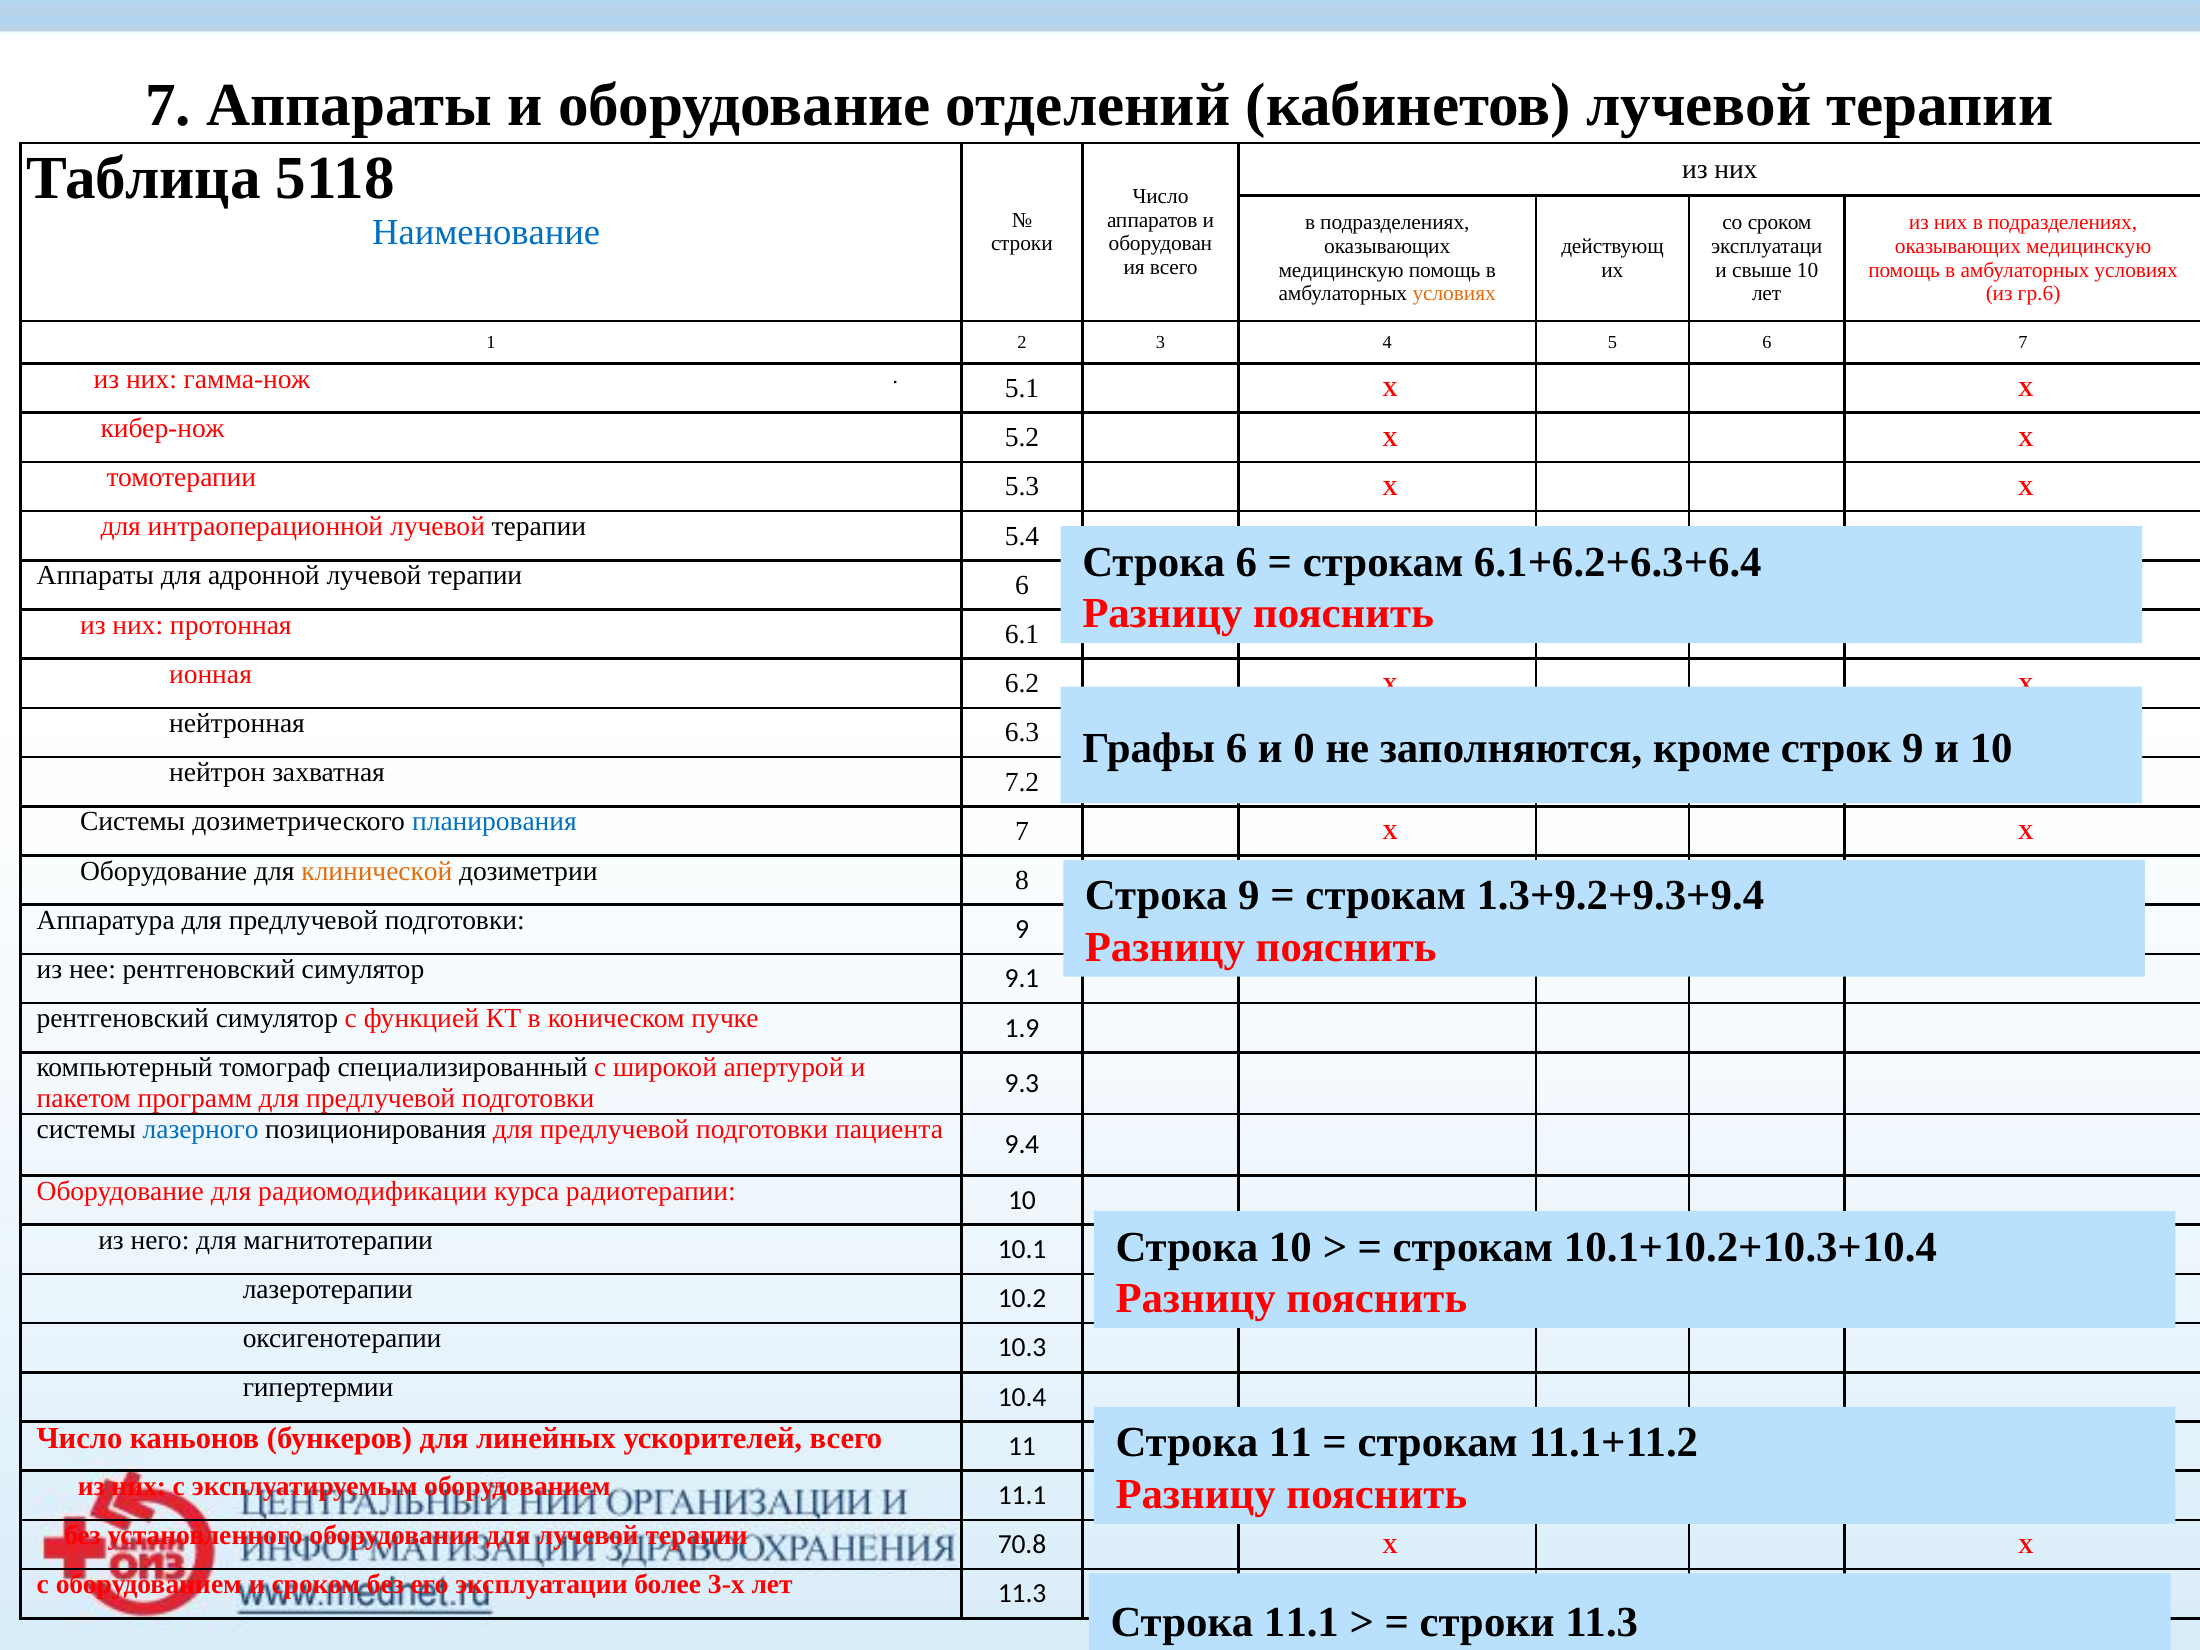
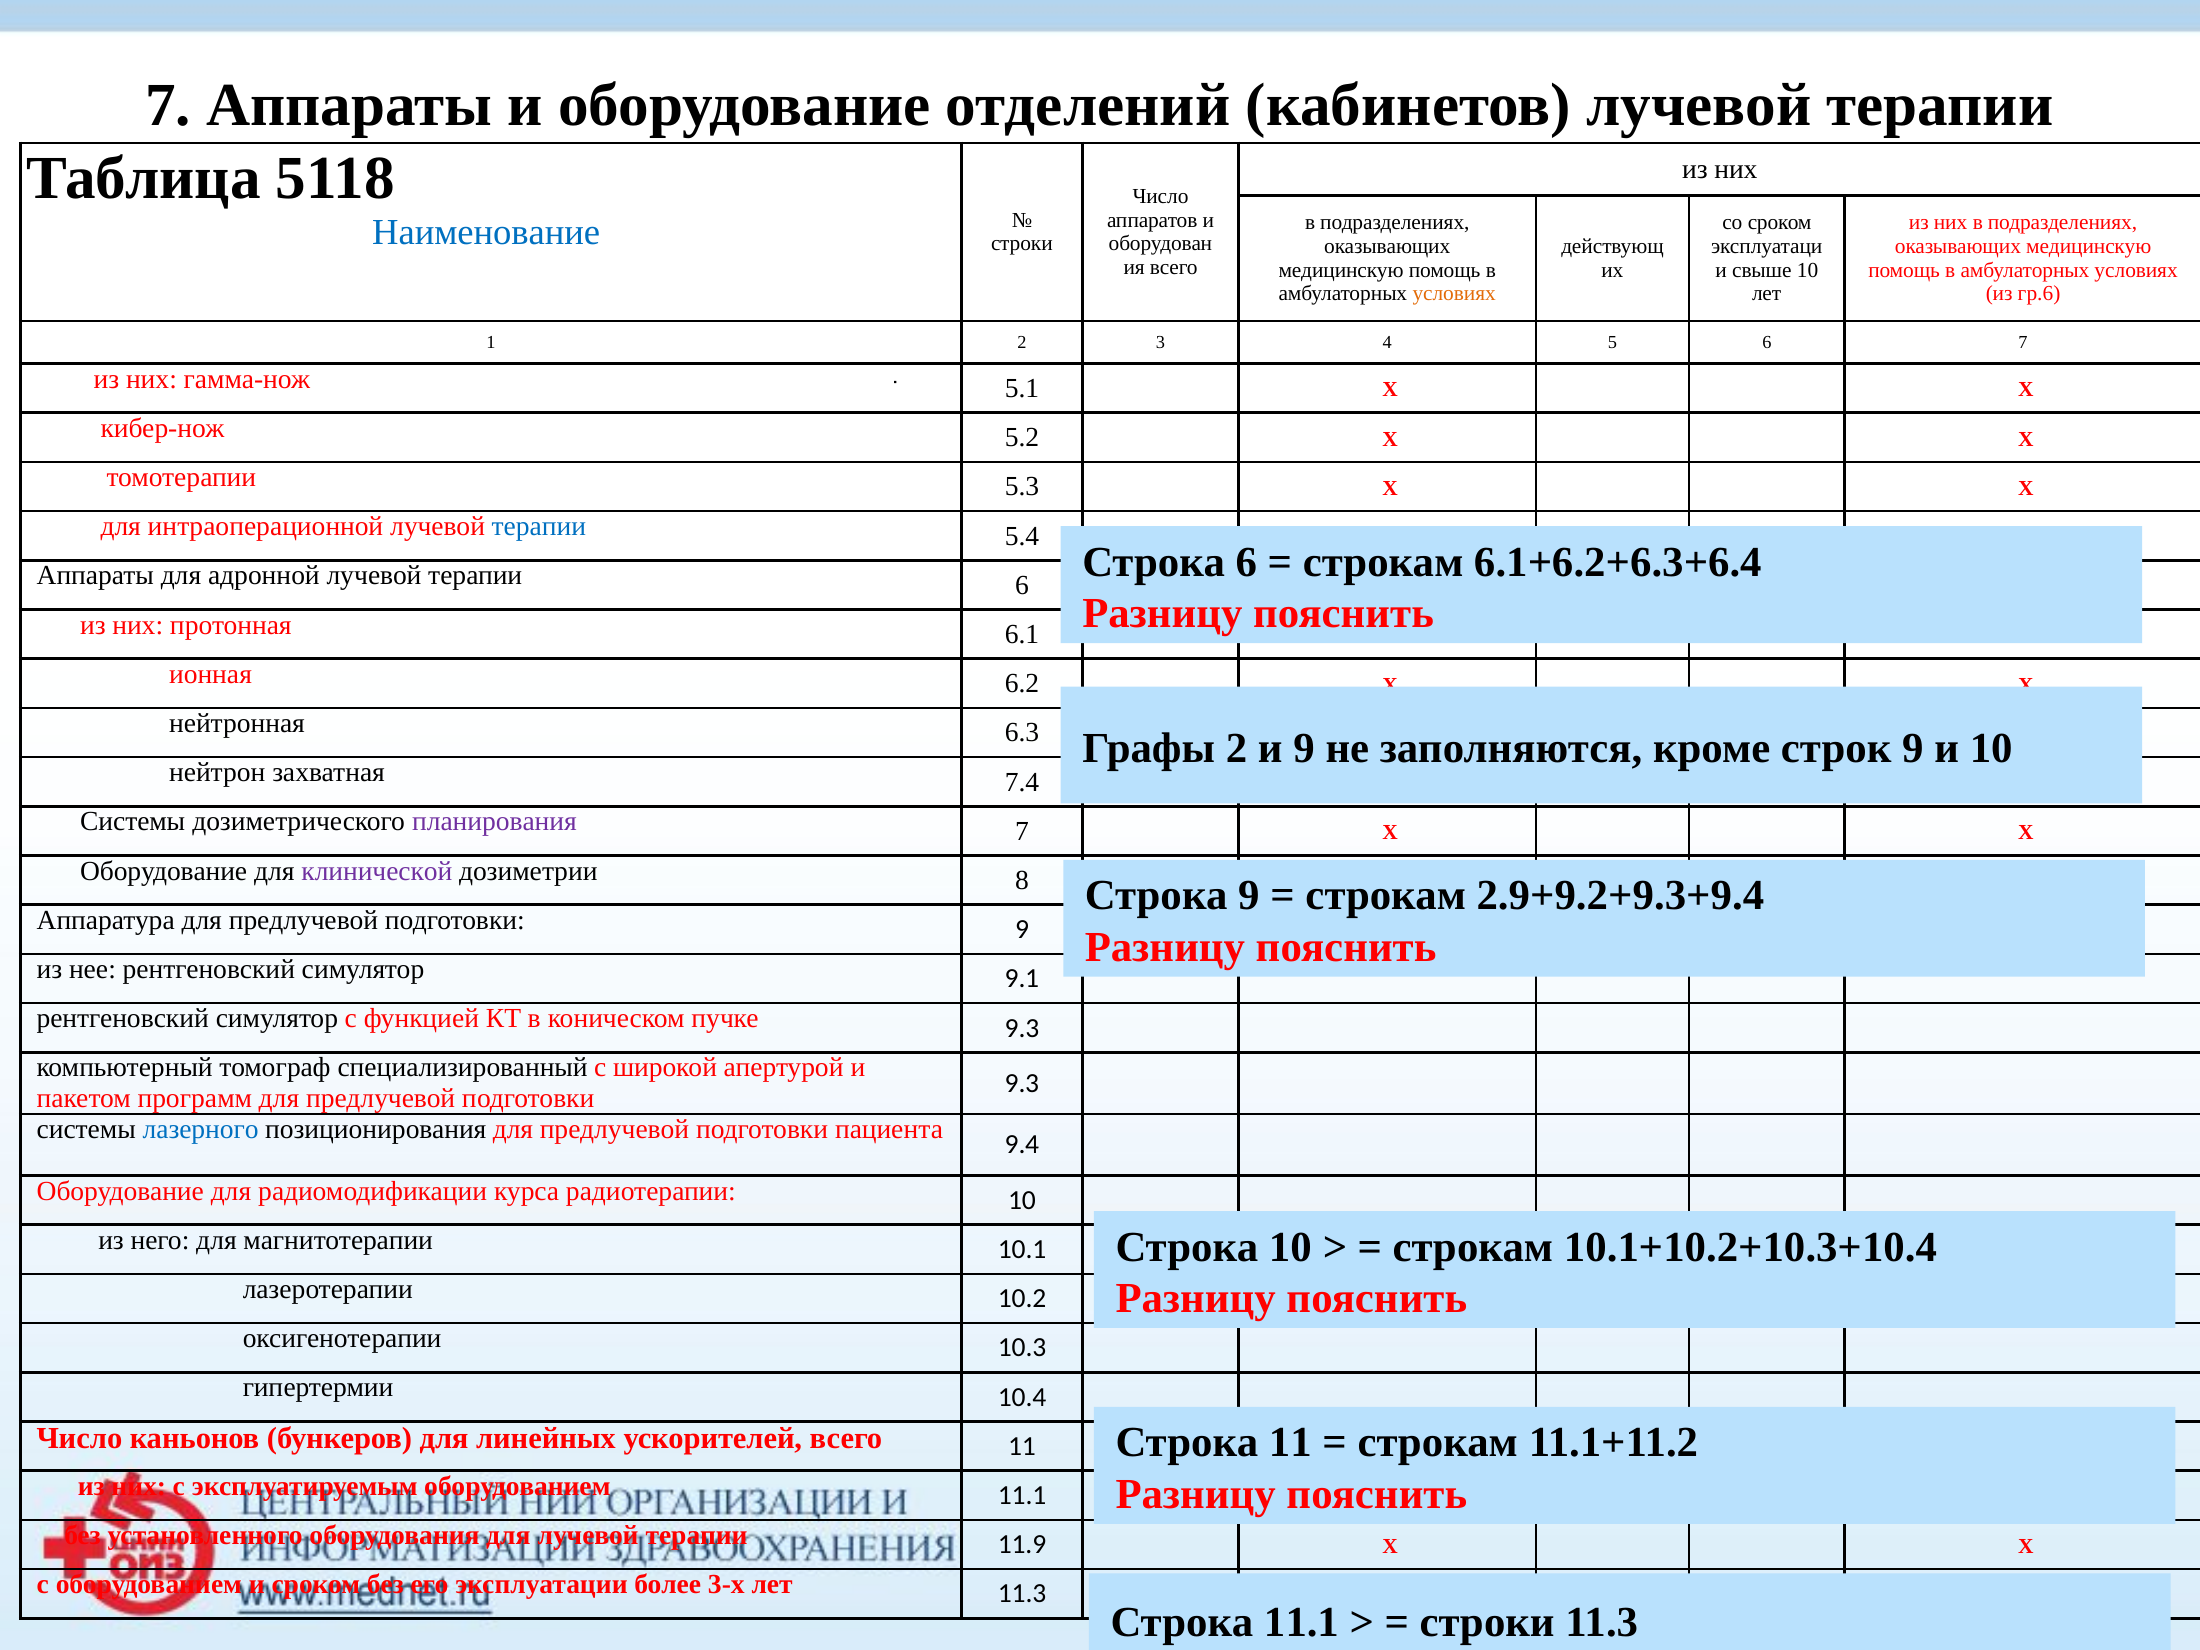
терапии colour: black -> blue (539, 527)
Графы 6: 6 -> 2 (1237, 748)
и 0: 0 -> 9 (1304, 748)
7.2: 7.2 -> 7.4 (1022, 782)
планирования colour: blue -> purple (494, 822)
клинической colour: orange -> purple (377, 871)
1.3+9.2+9.3+9.4: 1.3+9.2+9.3+9.4 -> 2.9+9.2+9.3+9.4 (1620, 896)
пучке 1.9: 1.9 -> 9.3 (1022, 1028)
70.8: 70.8 -> 11.9 (1022, 1545)
